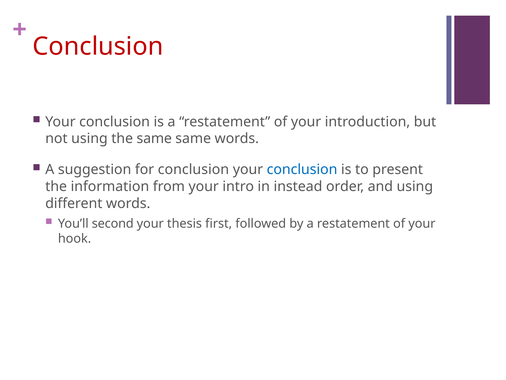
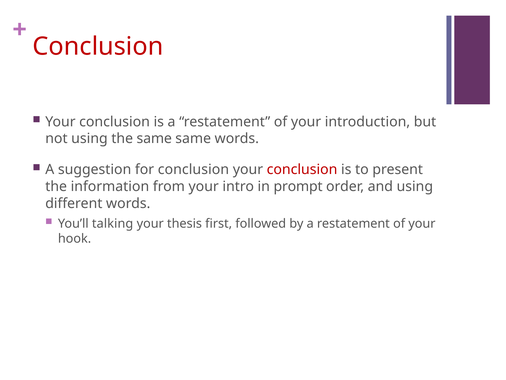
conclusion colour: blue -> red (302, 169)
instead: instead -> prompt (298, 186)
second: second -> talking (113, 223)
